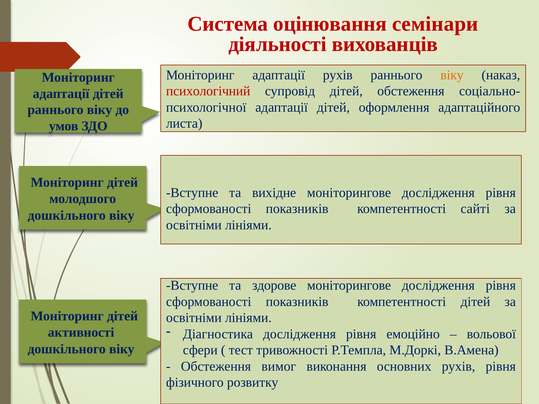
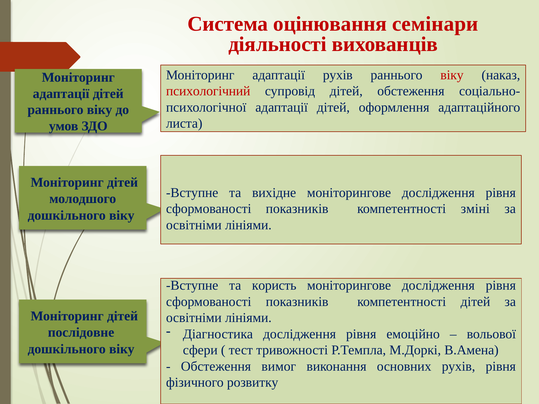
віку colour: orange -> red (452, 75)
сайті: сайті -> зміні (475, 209)
здорове: здорове -> користь (274, 286)
активності: активності -> послідовне (81, 333)
